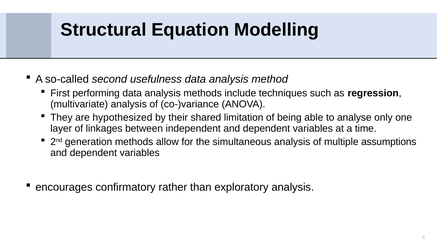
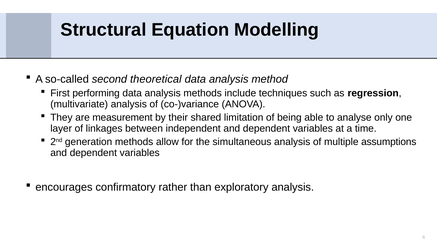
usefulness: usefulness -> theoretical (156, 79)
hypothesized: hypothesized -> measurement (123, 117)
